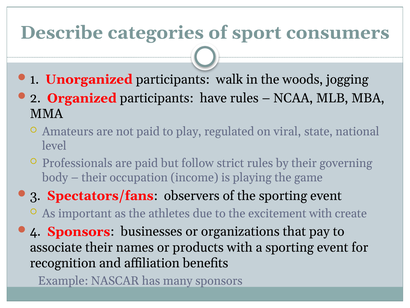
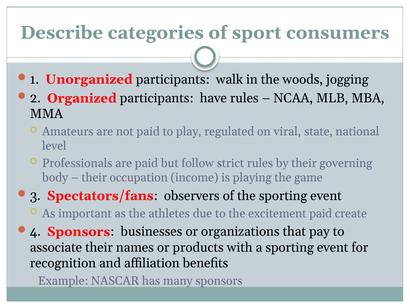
excitement with: with -> paid (321, 213)
